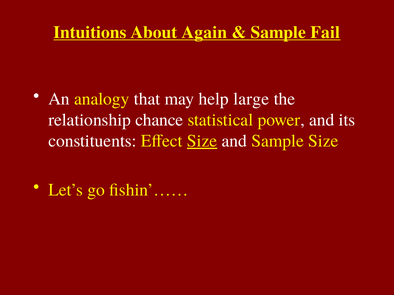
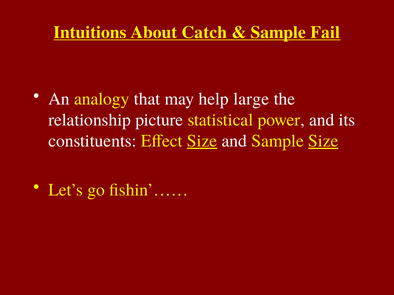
Again: Again -> Catch (204, 32)
chance: chance -> picture (159, 120)
Size underline: none -> present (323, 141)
